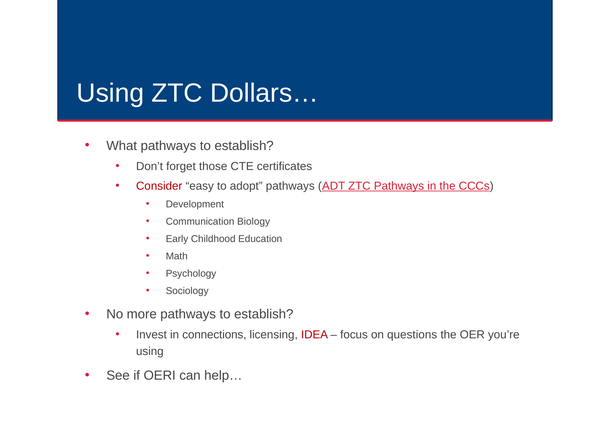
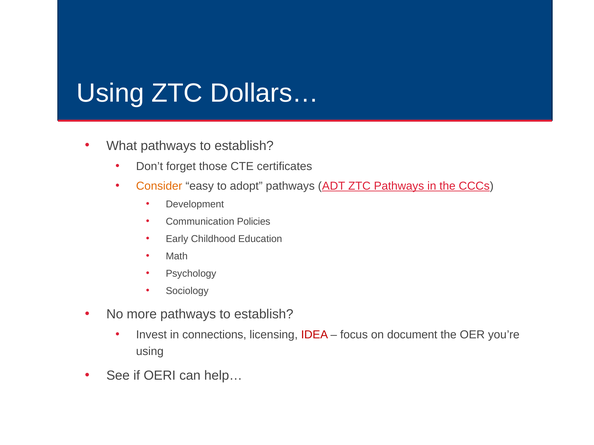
Consider colour: red -> orange (159, 186)
Biology: Biology -> Policies (254, 222)
questions: questions -> document (412, 335)
